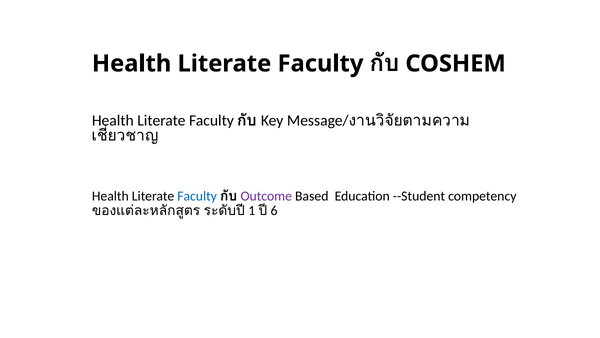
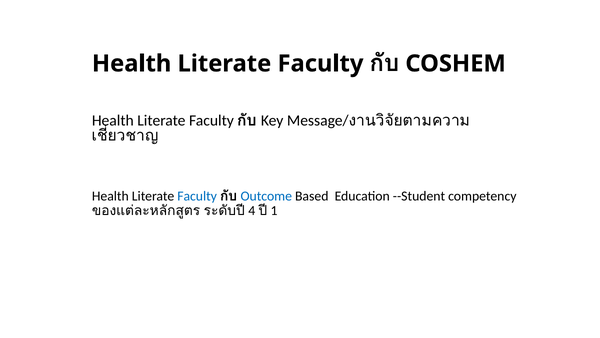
Outcome colour: purple -> blue (266, 196)
1: 1 -> 4 (252, 211)
6: 6 -> 1 (274, 211)
